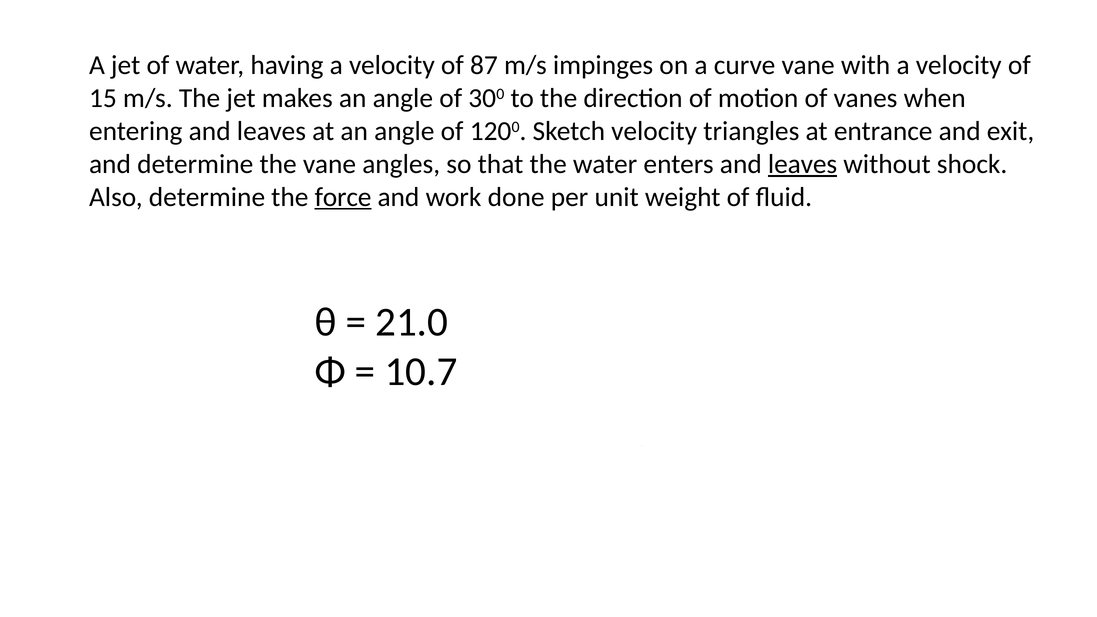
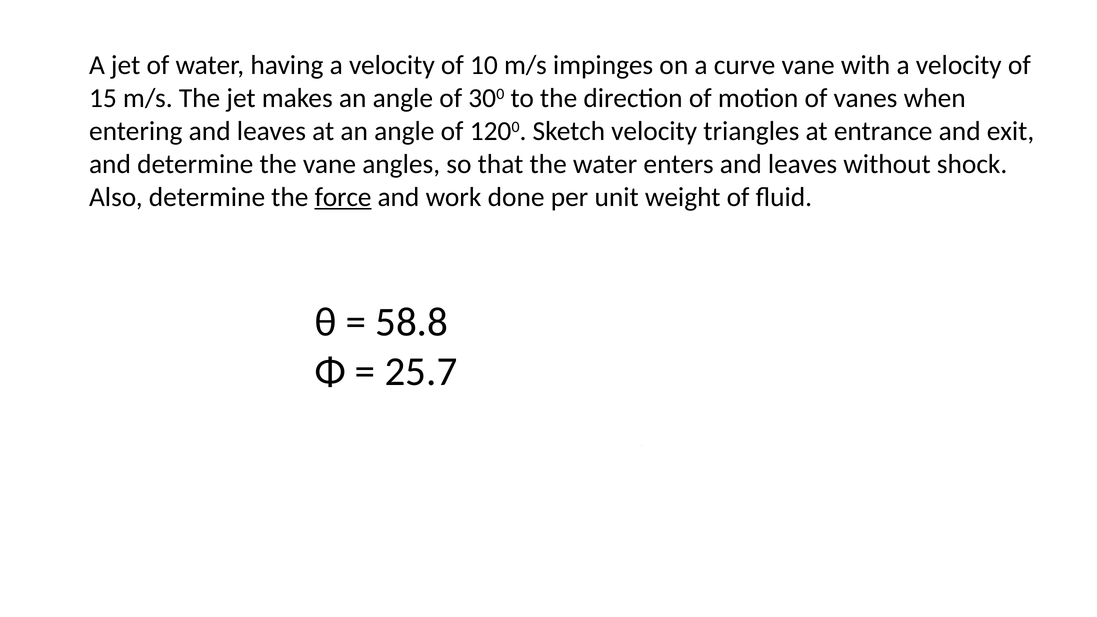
87: 87 -> 10 (484, 65)
leaves underline: present -> none (803, 164)
21.0: 21.0 -> 58.8 (412, 322)
10.7: 10.7 -> 25.7 (421, 372)
